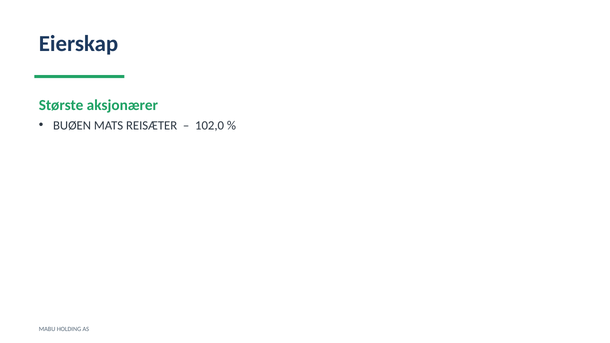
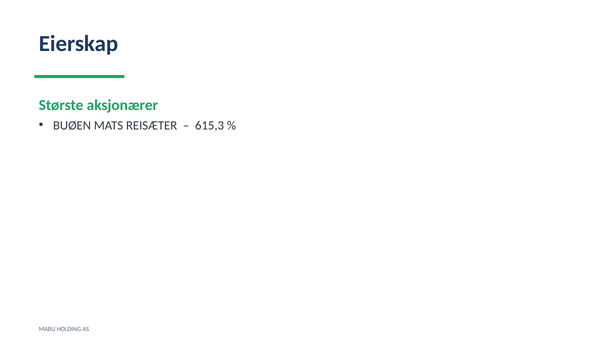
102,0: 102,0 -> 615,3 (210, 125)
